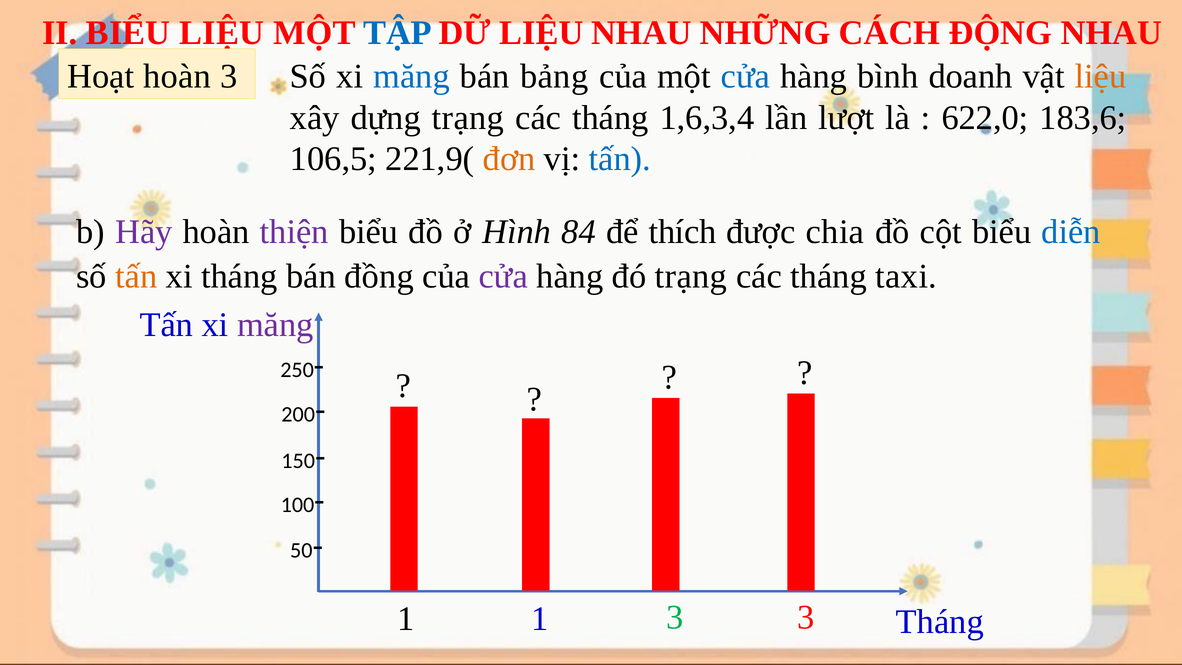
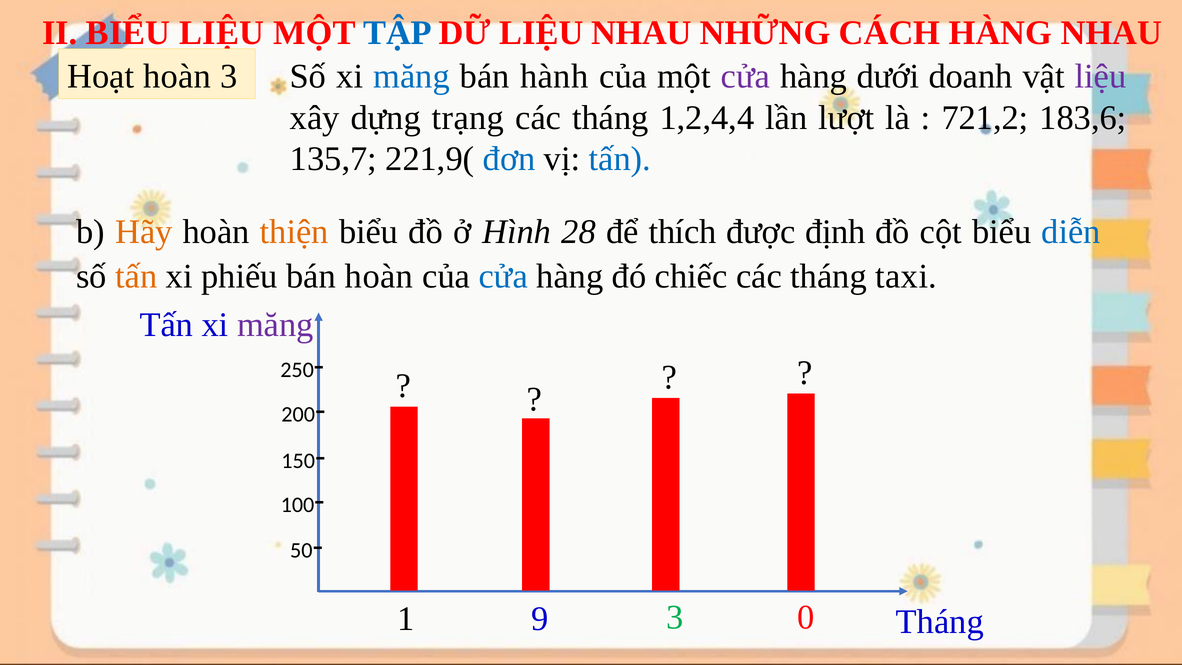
CÁCH ĐỘNG: ĐỘNG -> HÀNG (1000, 33)
bảng: bảng -> hành (554, 76)
cửa colour: blue -> purple (745, 76)
bình: bình -> dưới (888, 76)
liệu colour: orange -> purple (1101, 76)
1,6,3,4: 1,6,3,4 -> 1,2,4,4 (707, 118)
622,0: 622,0 -> 721,2 (985, 118)
106,5: 106,5 -> 135,7 (333, 159)
đơn colour: orange -> blue (509, 159)
Hãy colour: purple -> orange (144, 232)
thiện colour: purple -> orange (294, 232)
84: 84 -> 28 (579, 232)
chia: chia -> định (835, 232)
xi tháng: tháng -> phiếu (239, 276)
bán đồng: đồng -> hoàn (379, 276)
cửa colour: purple -> blue (503, 276)
đó trạng: trạng -> chiếc (691, 276)
3 3: 3 -> 0 (806, 617)
1 1: 1 -> 9 (540, 619)
